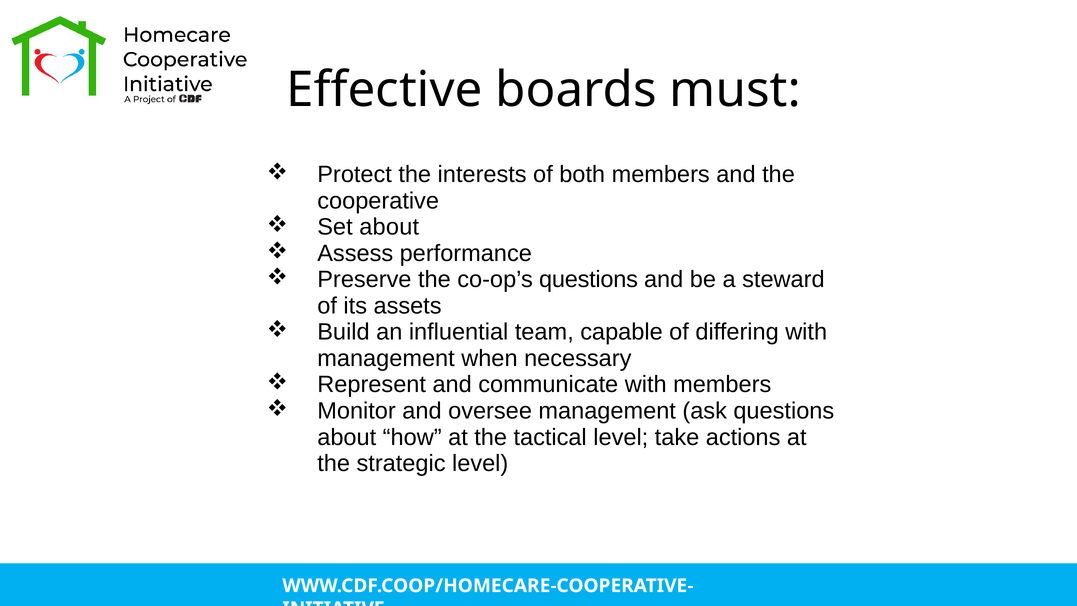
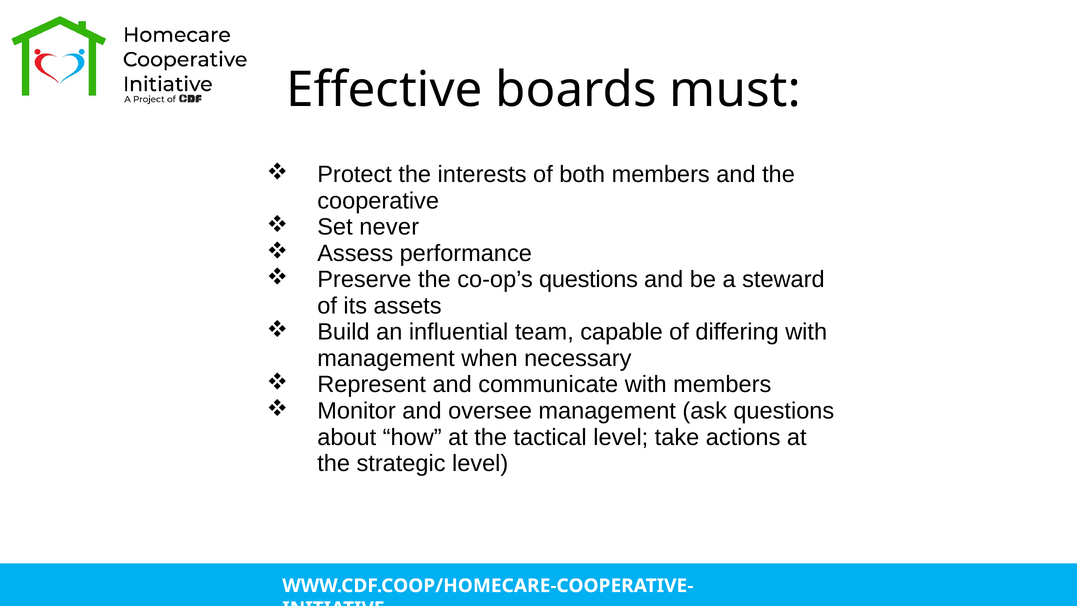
Set about: about -> never (389, 227)
